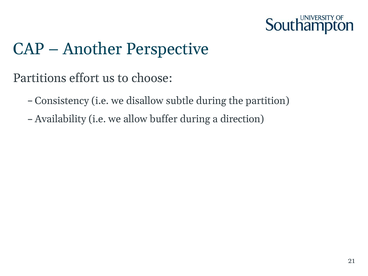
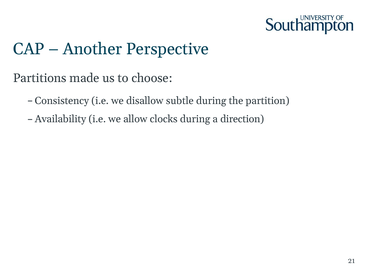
effort: effort -> made (84, 78)
buffer: buffer -> clocks (164, 119)
